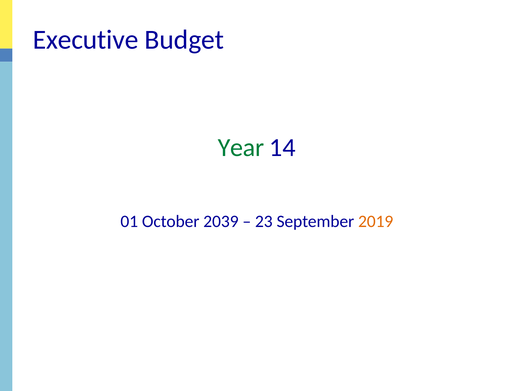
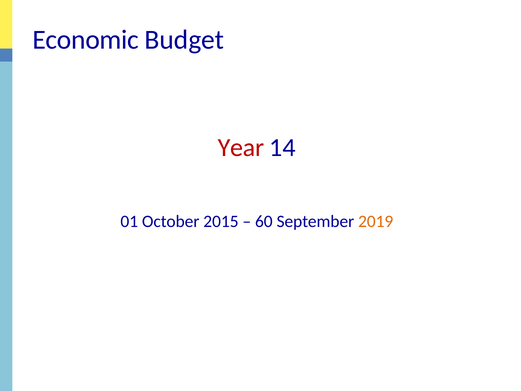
Executive: Executive -> Economic (86, 40)
Year colour: green -> red (241, 147)
2039: 2039 -> 2015 (221, 221)
23: 23 -> 60 (264, 221)
